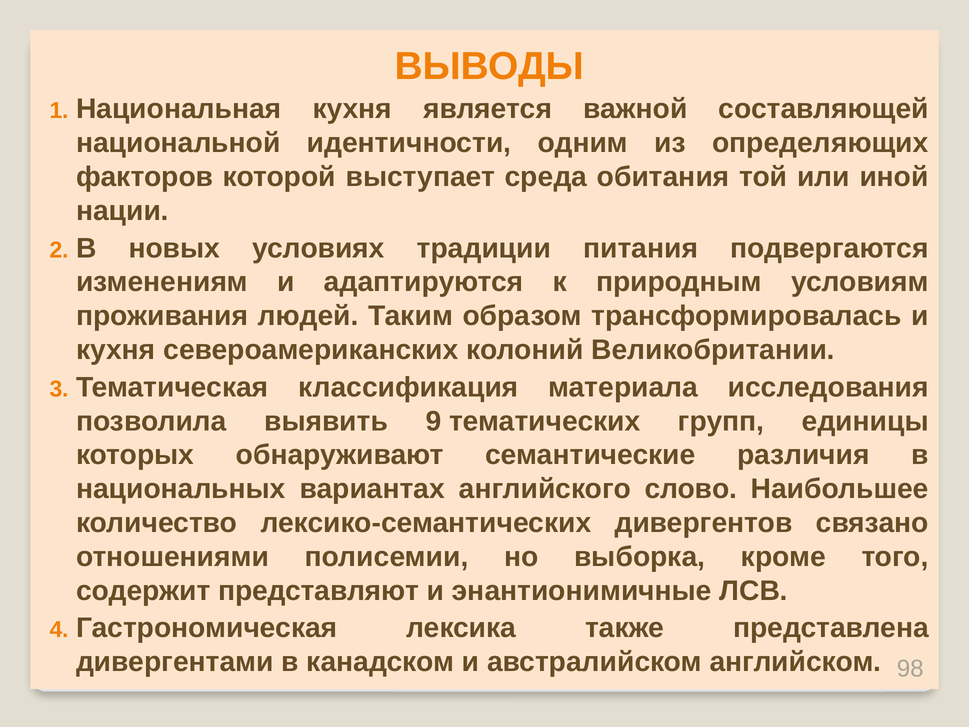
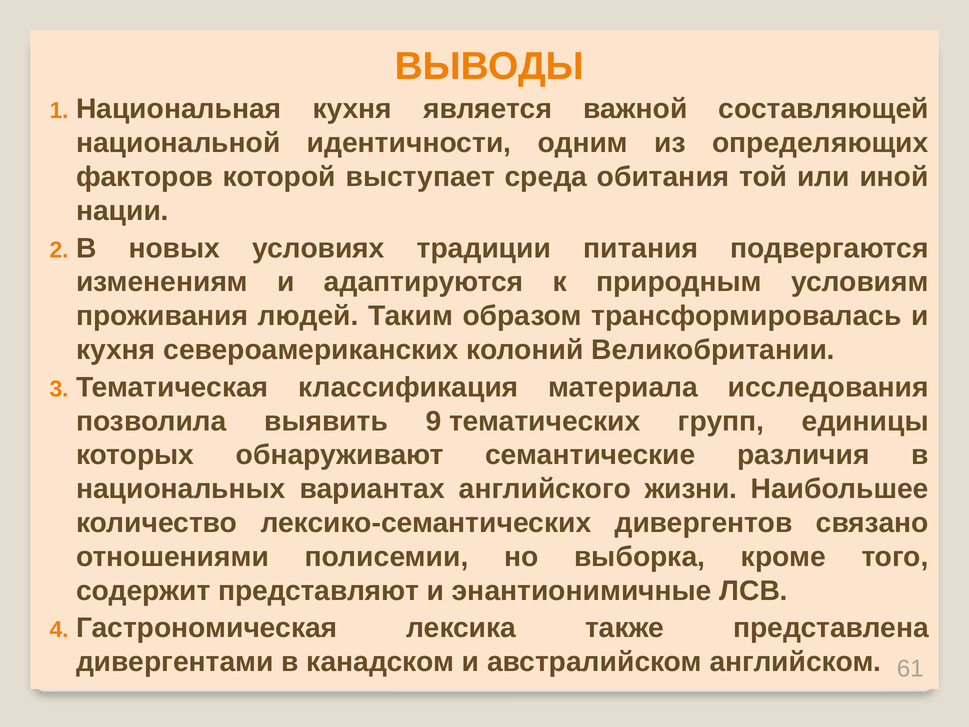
слово: слово -> жизни (691, 489)
98: 98 -> 61 (910, 669)
